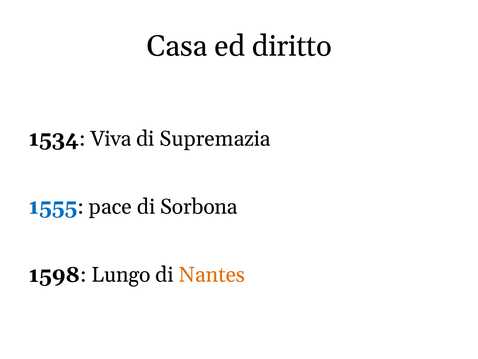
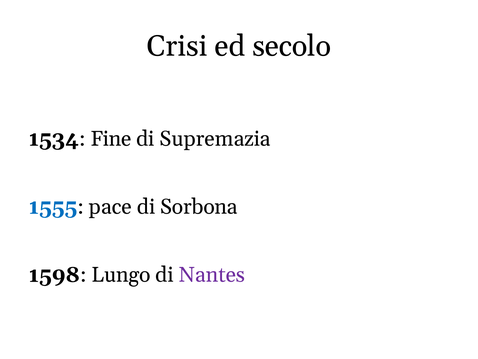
Casa: Casa -> Crisi (177, 46)
diritto: diritto -> secolo (292, 46)
Viva: Viva -> Fine (111, 139)
Nantes colour: orange -> purple (212, 275)
